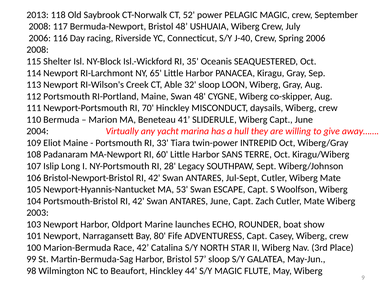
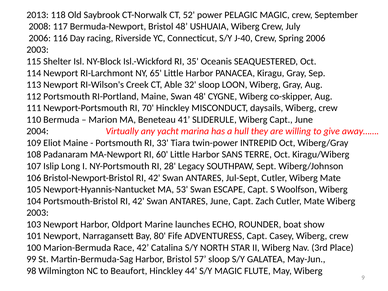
2008: 2008 -> 2003 (38, 50)
